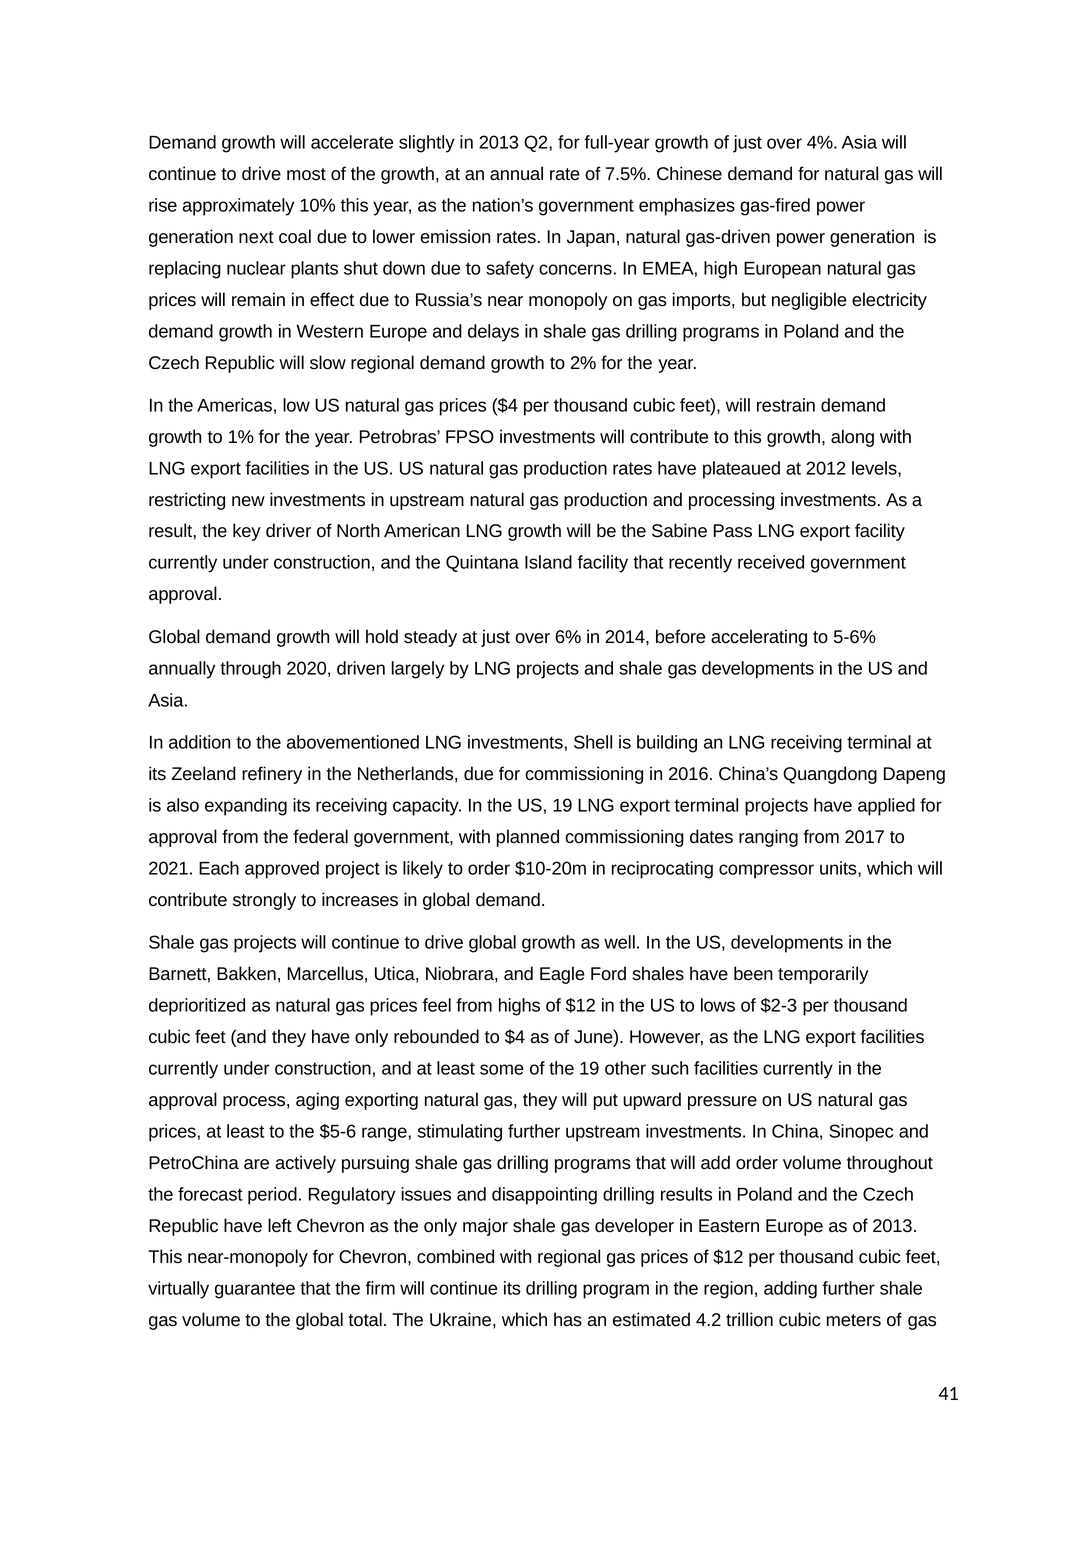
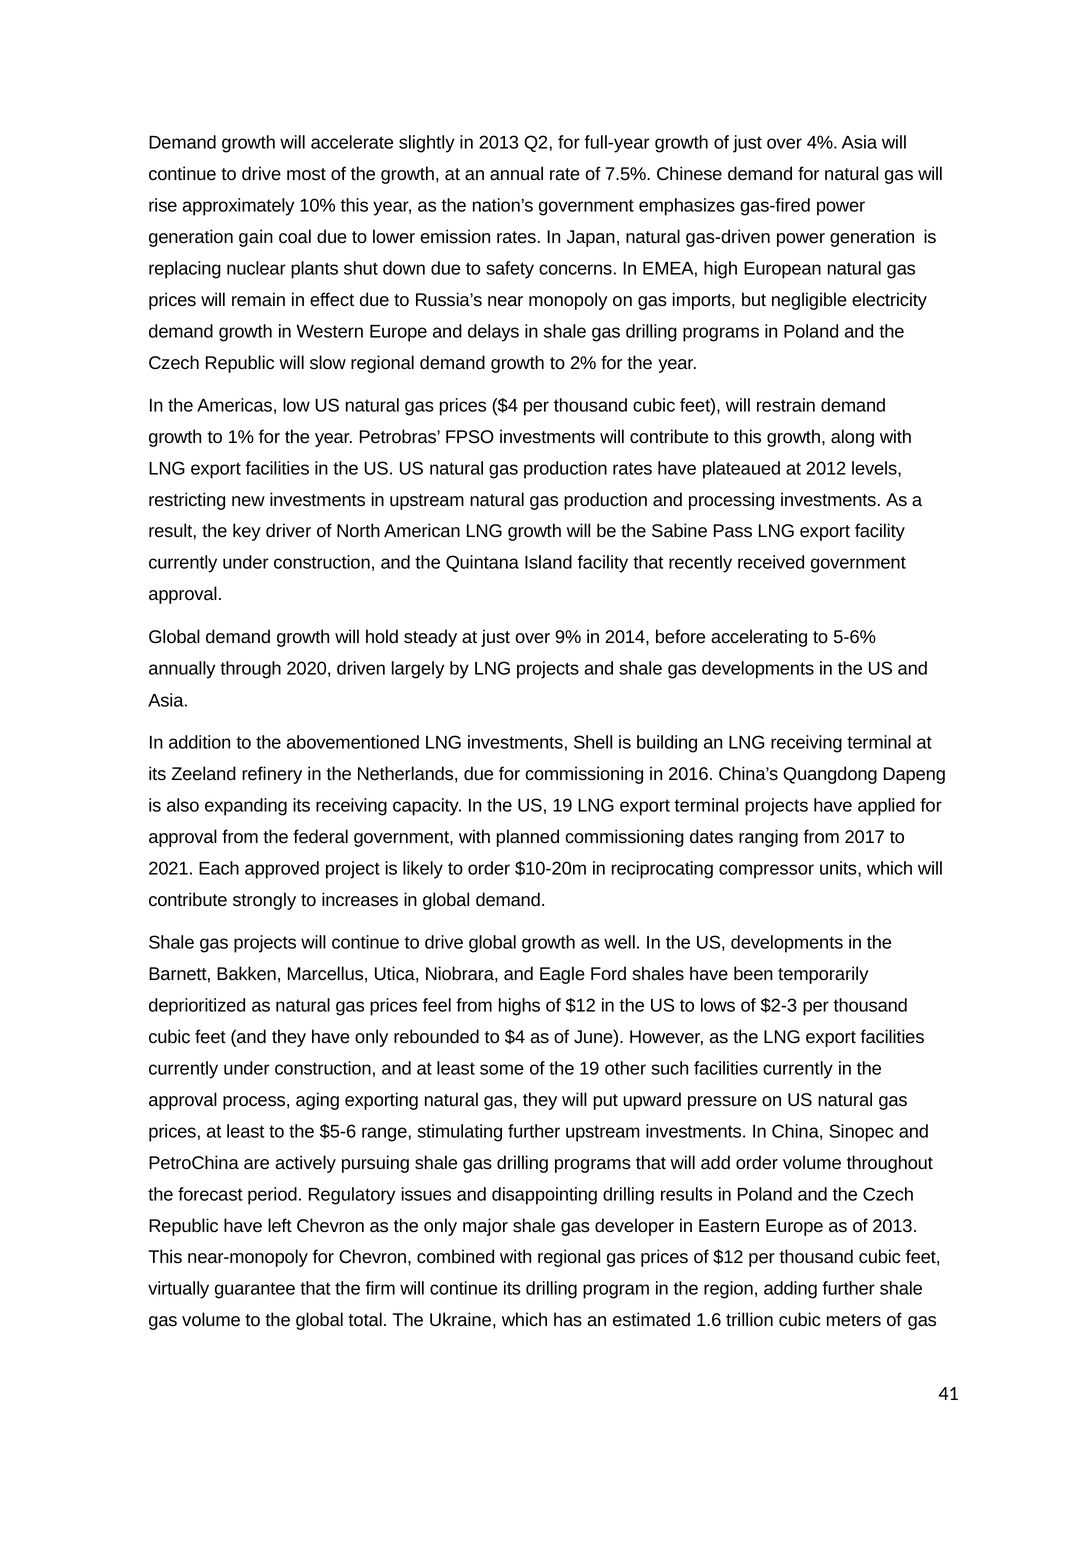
next: next -> gain (256, 237)
6%: 6% -> 9% (568, 637)
4.2: 4.2 -> 1.6 (709, 1320)
